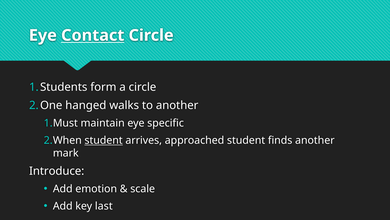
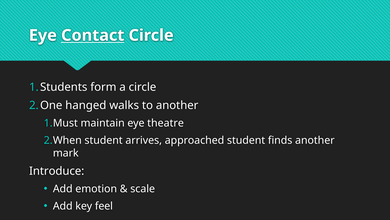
specific: specific -> theatre (166, 123)
student underline: present -> none (104, 140)
last: last -> feel (104, 206)
